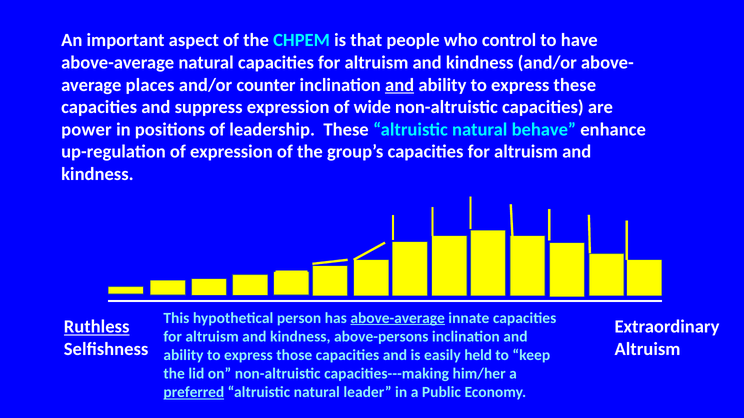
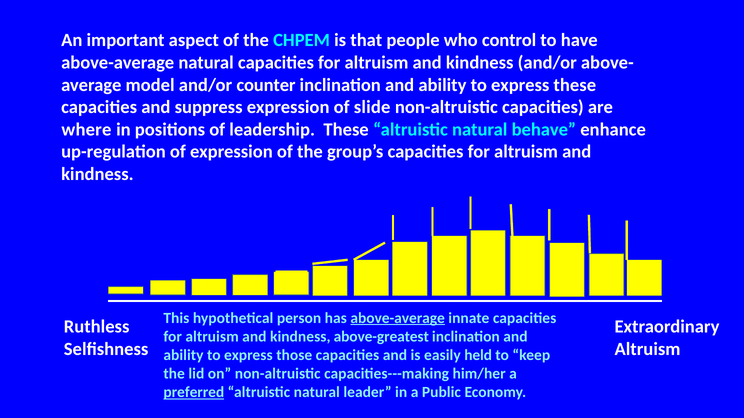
places: places -> model (150, 85)
and underline: present -> none (400, 85)
wide: wide -> slide (372, 107)
power: power -> where (86, 130)
Ruthless underline: present -> none (97, 327)
above-persons: above-persons -> above-greatest (381, 337)
